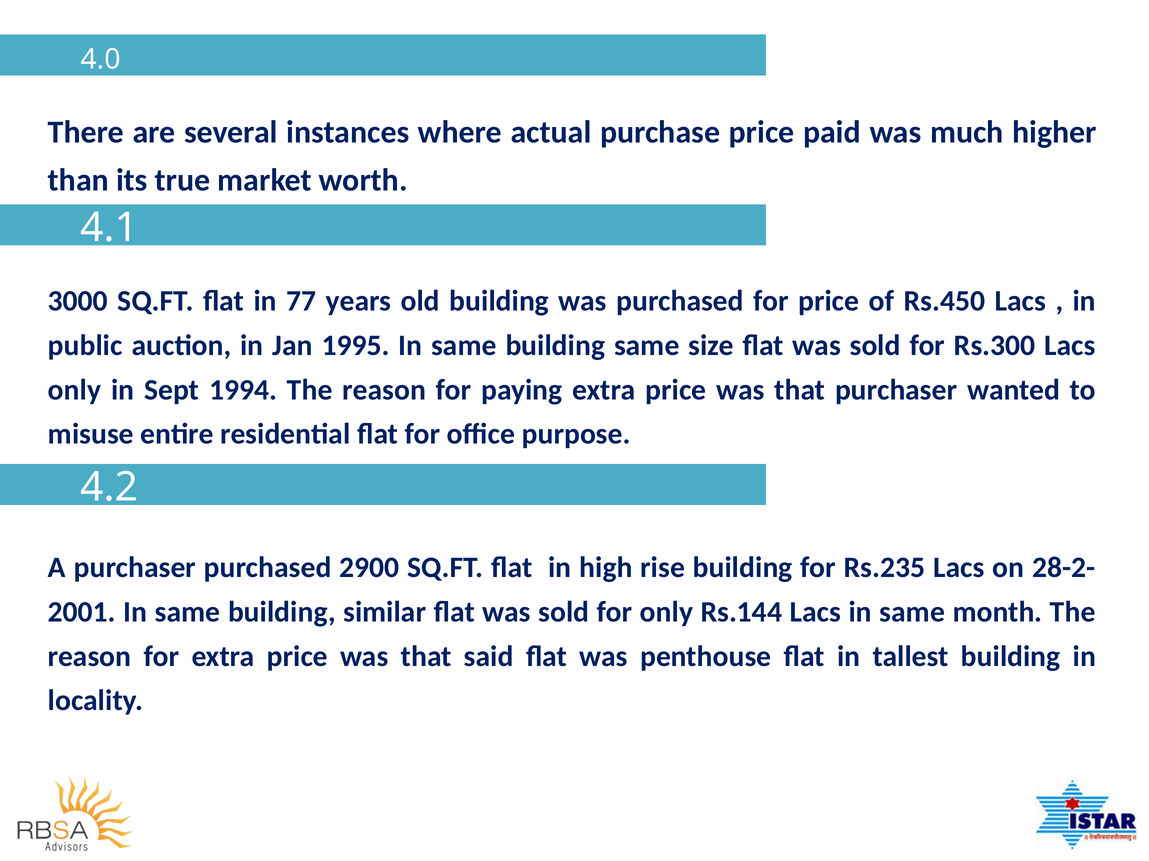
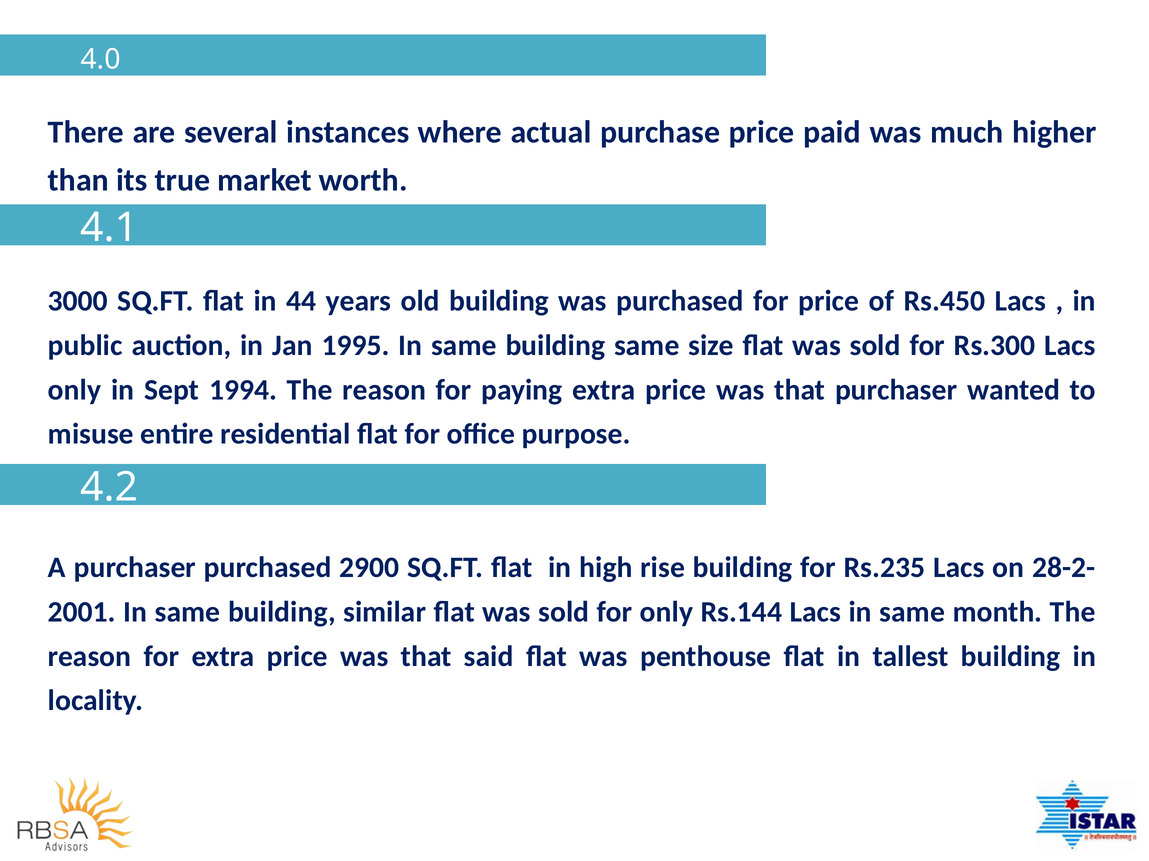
77: 77 -> 44 (301, 301)
